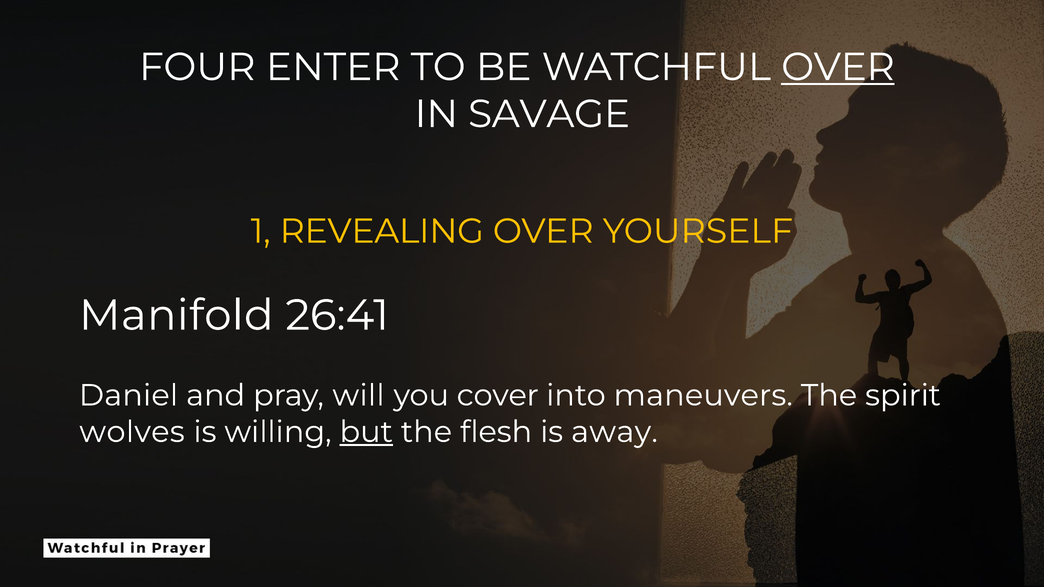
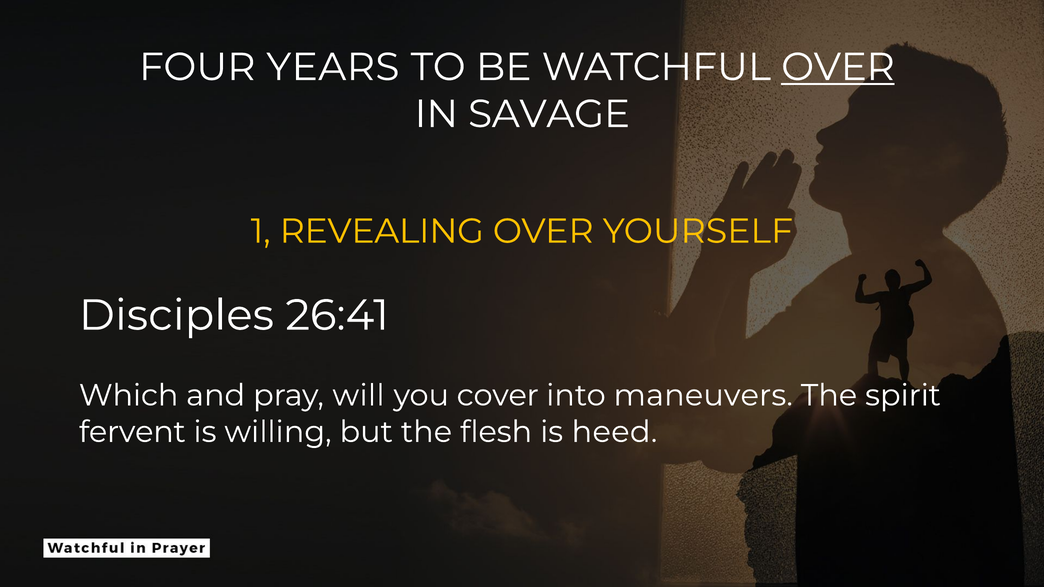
ENTER: ENTER -> YEARS (333, 67)
Manifold: Manifold -> Disciples (176, 316)
Daniel: Daniel -> Which (129, 396)
wolves: wolves -> fervent (132, 432)
but underline: present -> none (366, 432)
away: away -> heed (614, 432)
